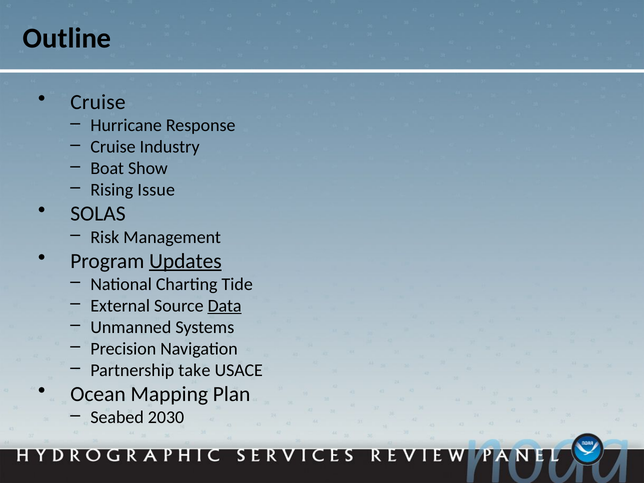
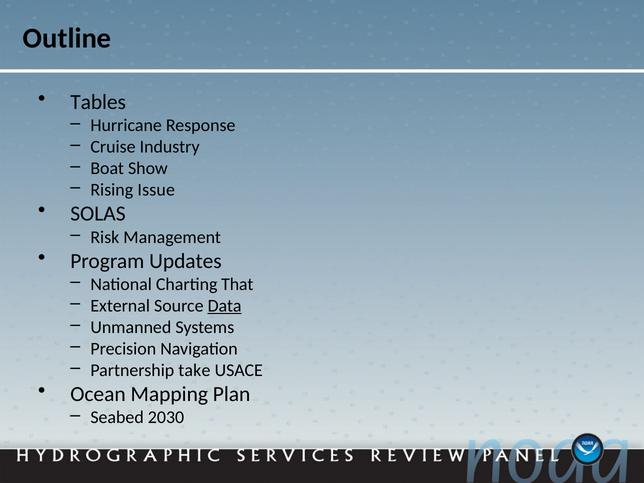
Cruise: Cruise -> Tables (98, 102)
Updates underline: present -> none (185, 261)
Tide: Tide -> That (237, 284)
